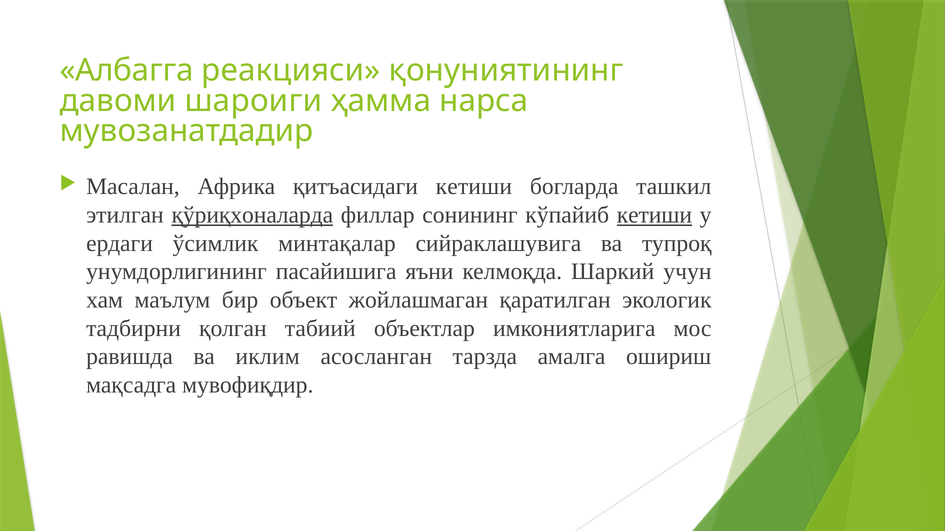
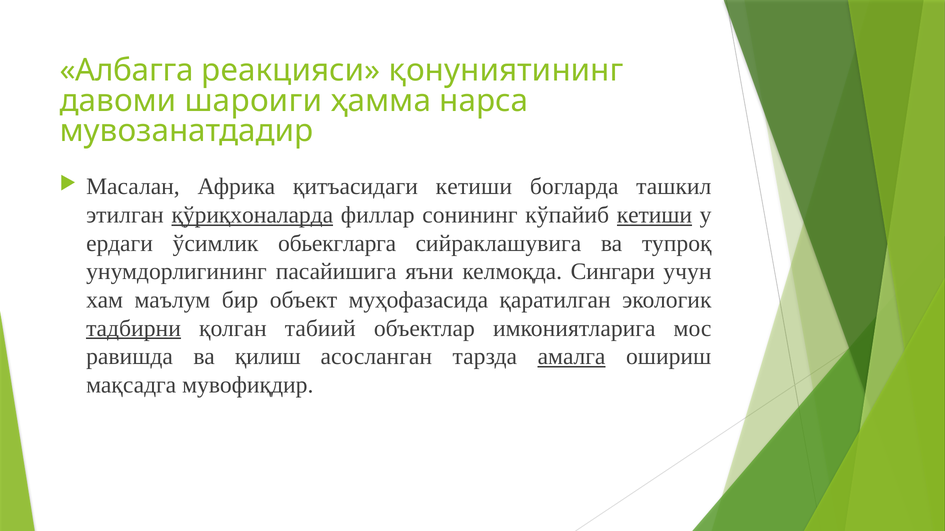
минтақалар: минтақалар -> обьекгларга (337, 244)
Шаркий: Шаркий -> Сингари (613, 272)
жойлашмаган: жойлашмаган -> муҳофазасида (418, 300)
тадбирни underline: none -> present (134, 329)
иклим: иклим -> қилиш (268, 357)
амалга underline: none -> present (572, 357)
